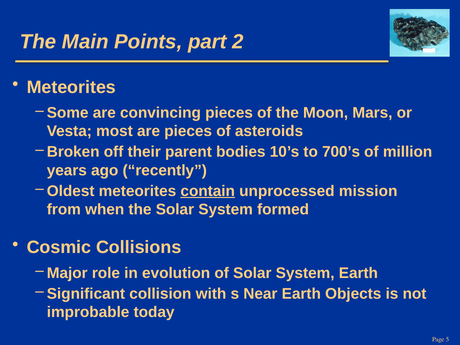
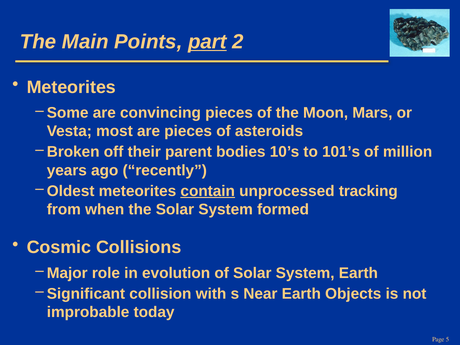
part underline: none -> present (207, 42)
700’s: 700’s -> 101’s (341, 152)
mission: mission -> tracking (368, 191)
